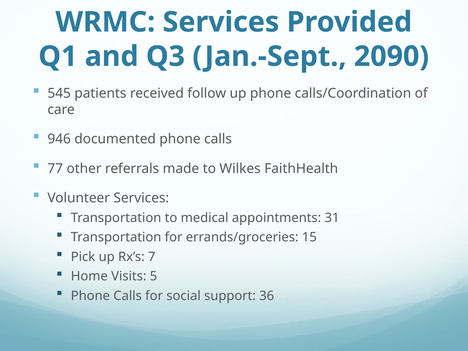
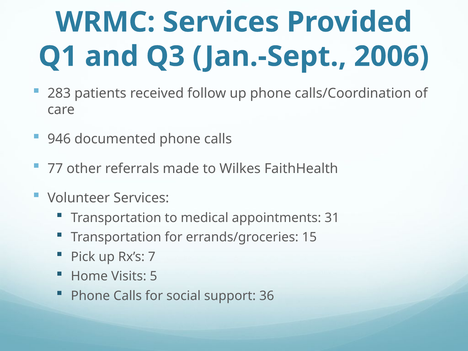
2090: 2090 -> 2006 (391, 56)
545: 545 -> 283 (59, 93)
